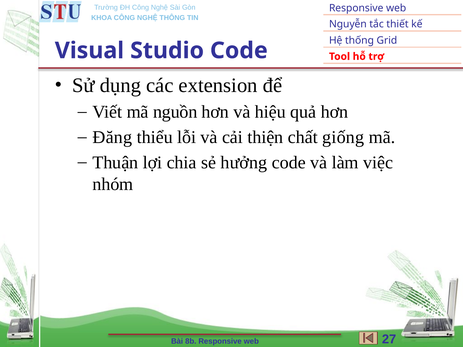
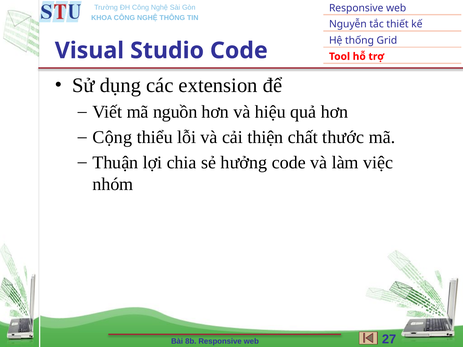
Đăng: Đăng -> Cộng (112, 137)
giống: giống -> thước (343, 137)
